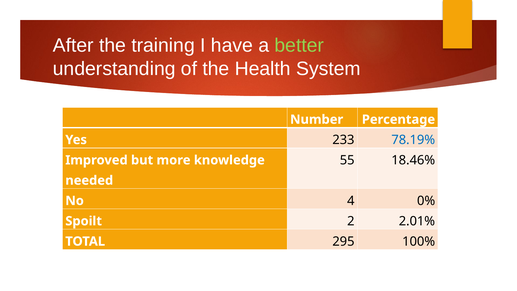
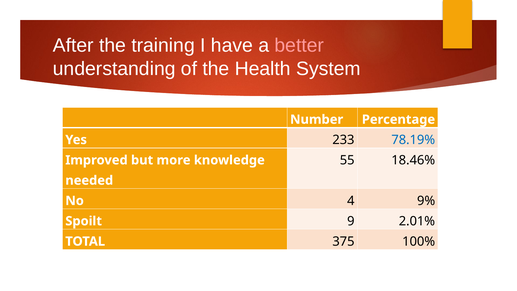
better colour: light green -> pink (299, 45)
0%: 0% -> 9% (426, 201)
2: 2 -> 9 (351, 221)
295: 295 -> 375 (343, 241)
